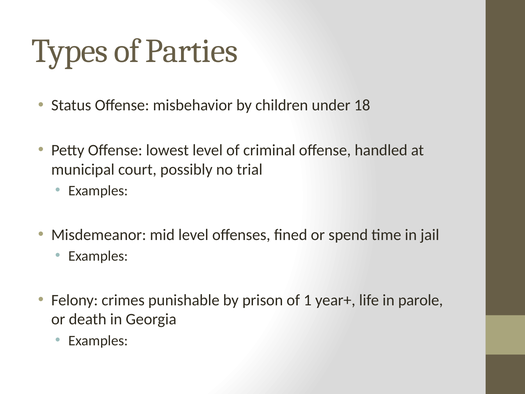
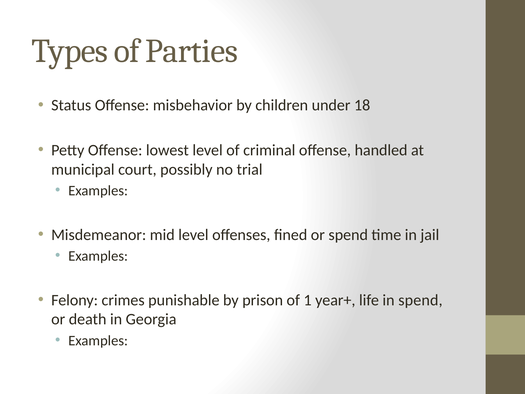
in parole: parole -> spend (420, 300)
